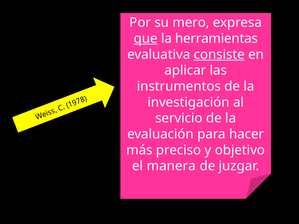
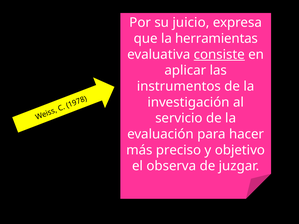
mero: mero -> juicio (191, 23)
que underline: present -> none (146, 39)
manera: manera -> observa (171, 166)
